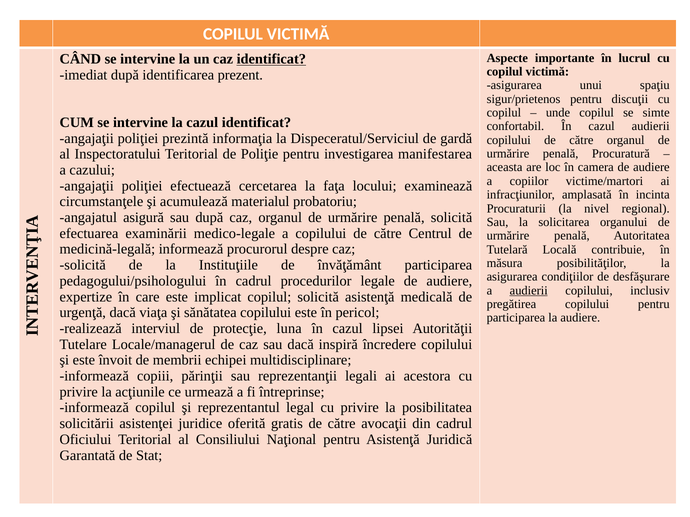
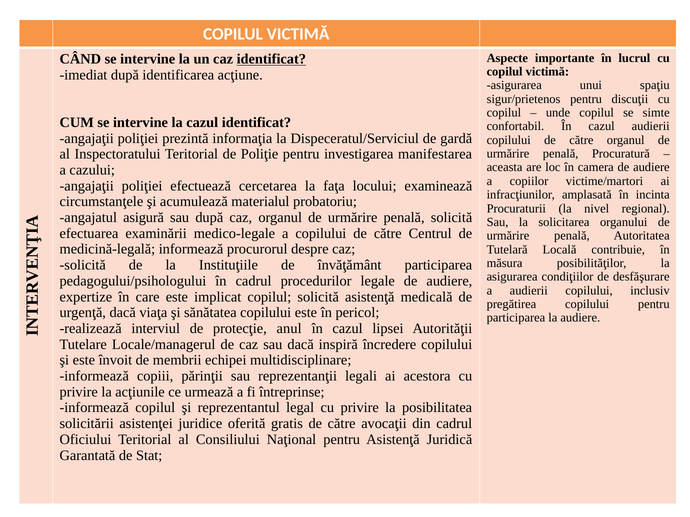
prezent: prezent -> acţiune (240, 75)
audierii underline: present -> none (529, 291)
luna: luna -> anul (289, 329)
